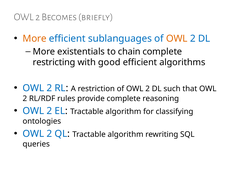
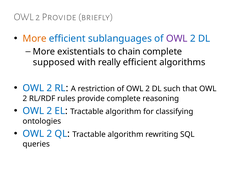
2 Becomes: Becomes -> Provide (59, 17)
OWL colour: orange -> purple (177, 39)
restricting: restricting -> supposed (54, 62)
good: good -> really (109, 62)
